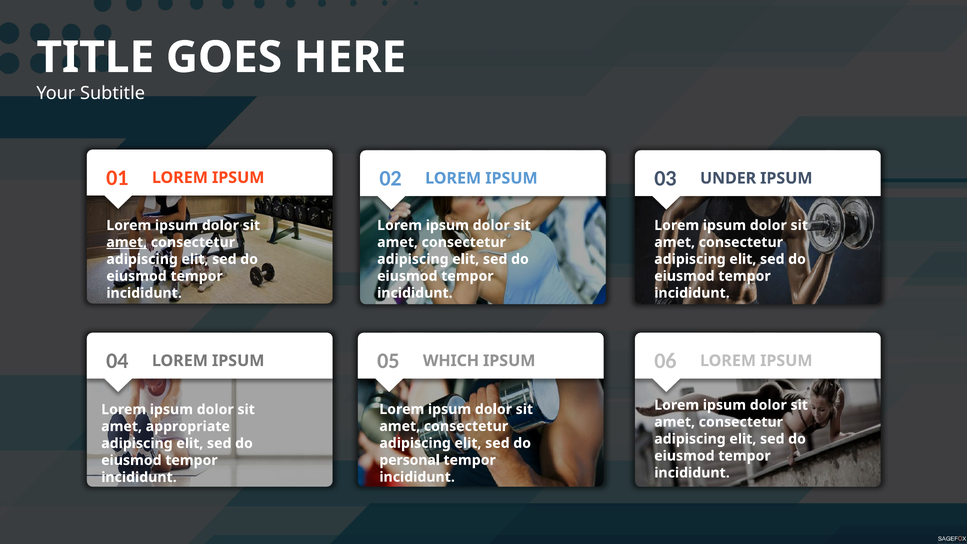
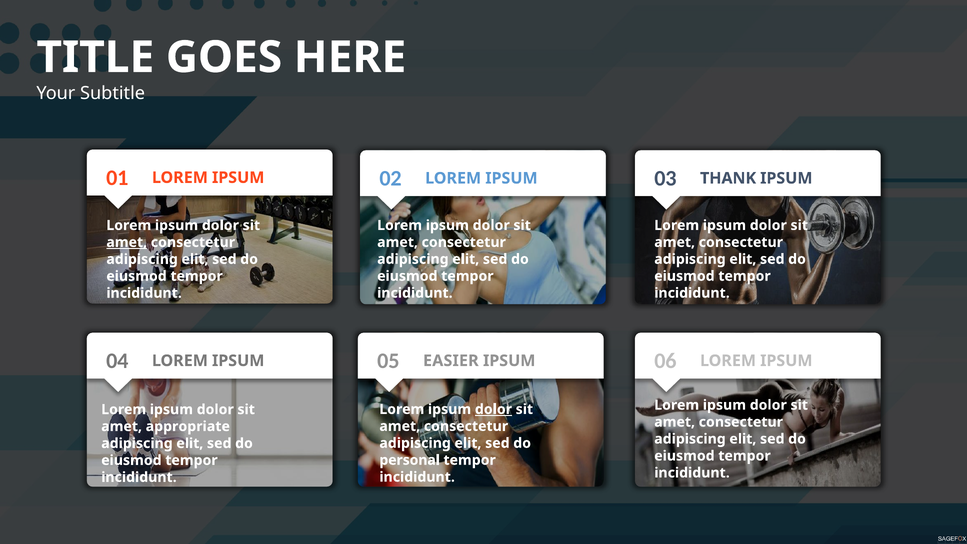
UNDER: UNDER -> THANK (728, 178)
WHICH: WHICH -> EASIER (451, 361)
dolor underline: none -> present (493, 409)
